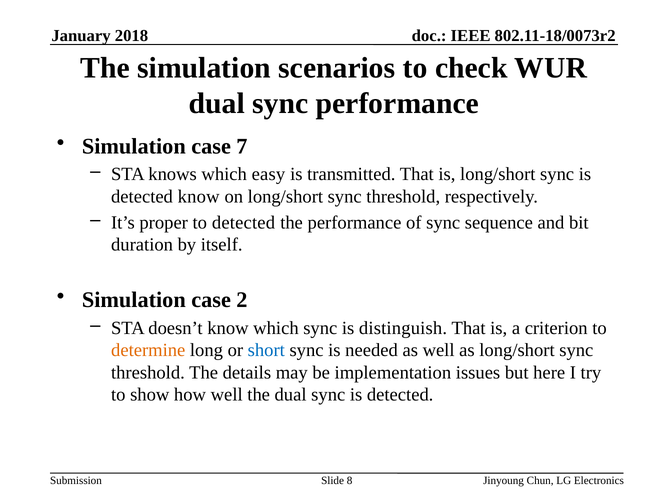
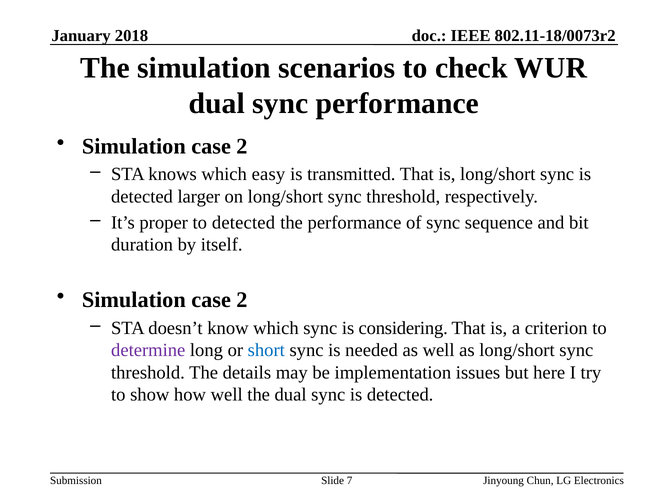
7: 7 -> 2 (242, 146)
detected know: know -> larger (199, 197)
distinguish: distinguish -> considering (403, 328)
determine colour: orange -> purple (148, 350)
8: 8 -> 7 (350, 480)
